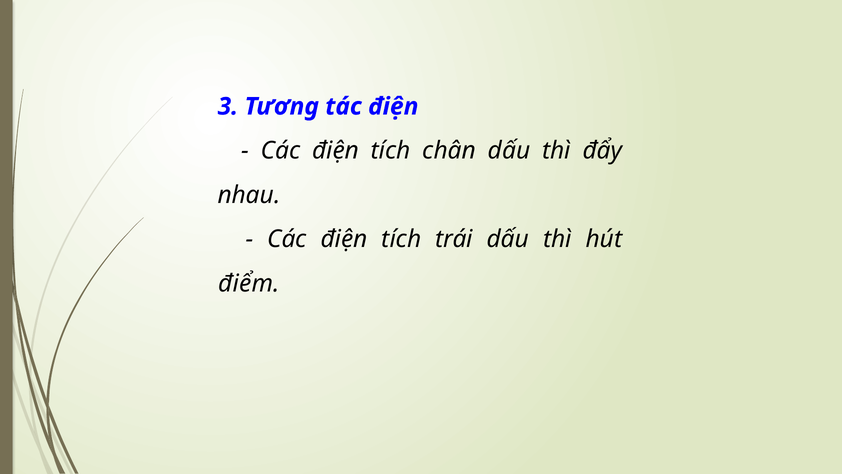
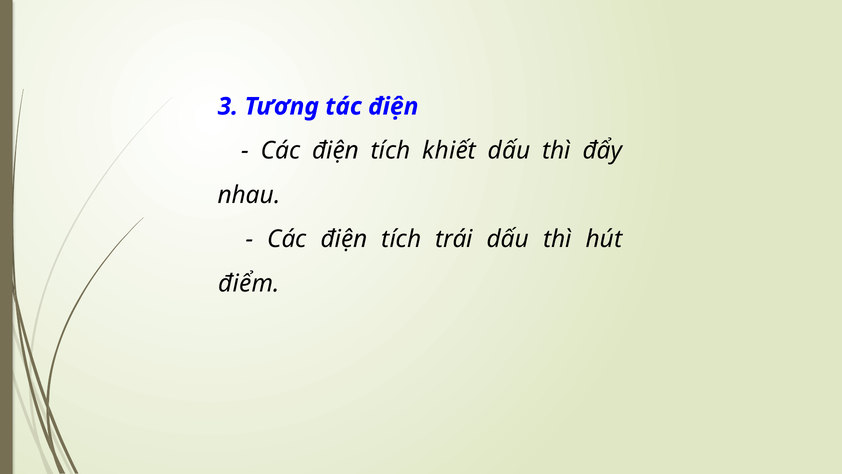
chân: chân -> khiết (449, 151)
